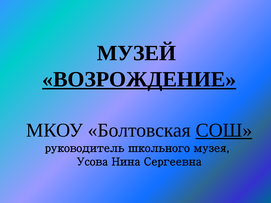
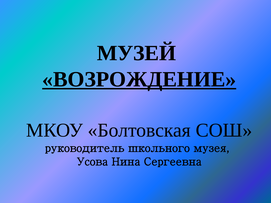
СОШ underline: present -> none (224, 130)
